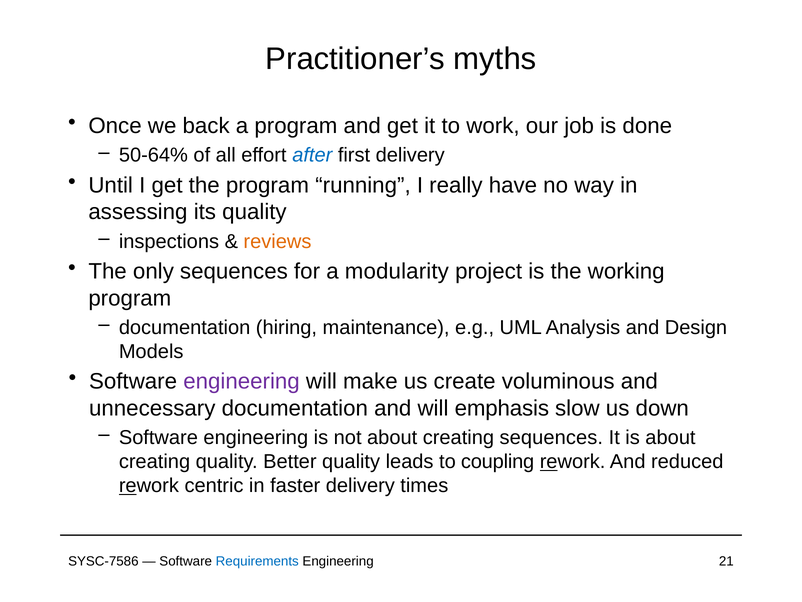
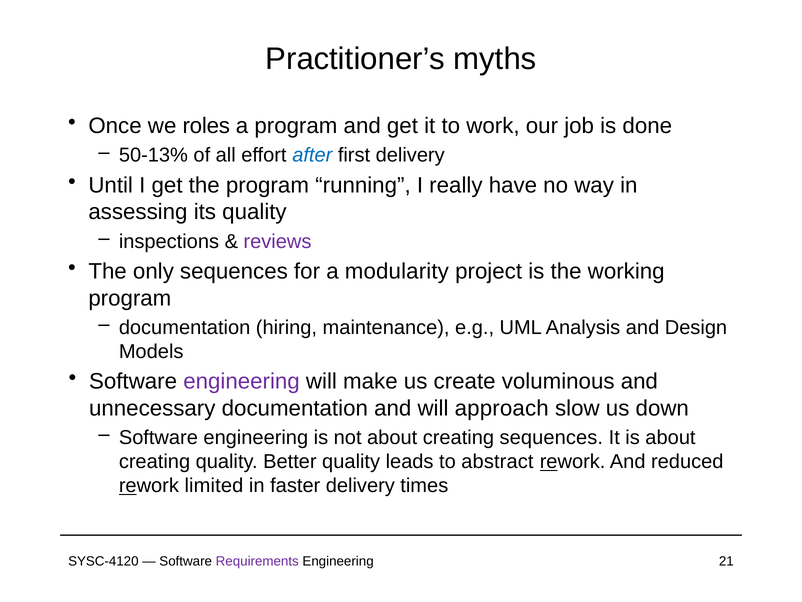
back: back -> roles (206, 126)
50-64%: 50-64% -> 50-13% (153, 155)
reviews colour: orange -> purple (277, 241)
emphasis: emphasis -> approach (502, 408)
coupling: coupling -> abstract (497, 461)
centric: centric -> limited (214, 485)
SYSC-7586: SYSC-7586 -> SYSC-4120 (103, 561)
Requirements colour: blue -> purple (257, 561)
